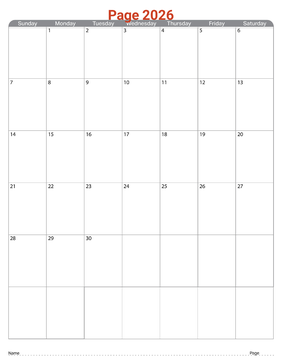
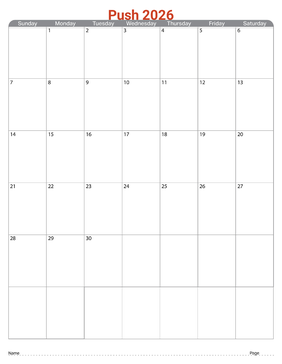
Page: Page -> Push (124, 15)
